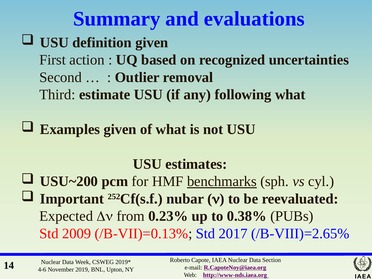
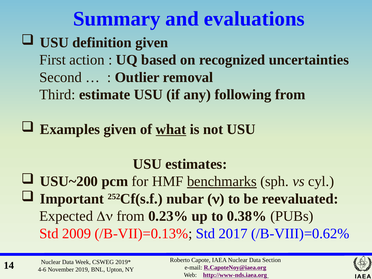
following what: what -> from (290, 95)
what underline: none -> present (171, 129)
/B-VIII)=2.65%: /B-VIII)=2.65% -> /B-VIII)=0.62% (300, 234)
